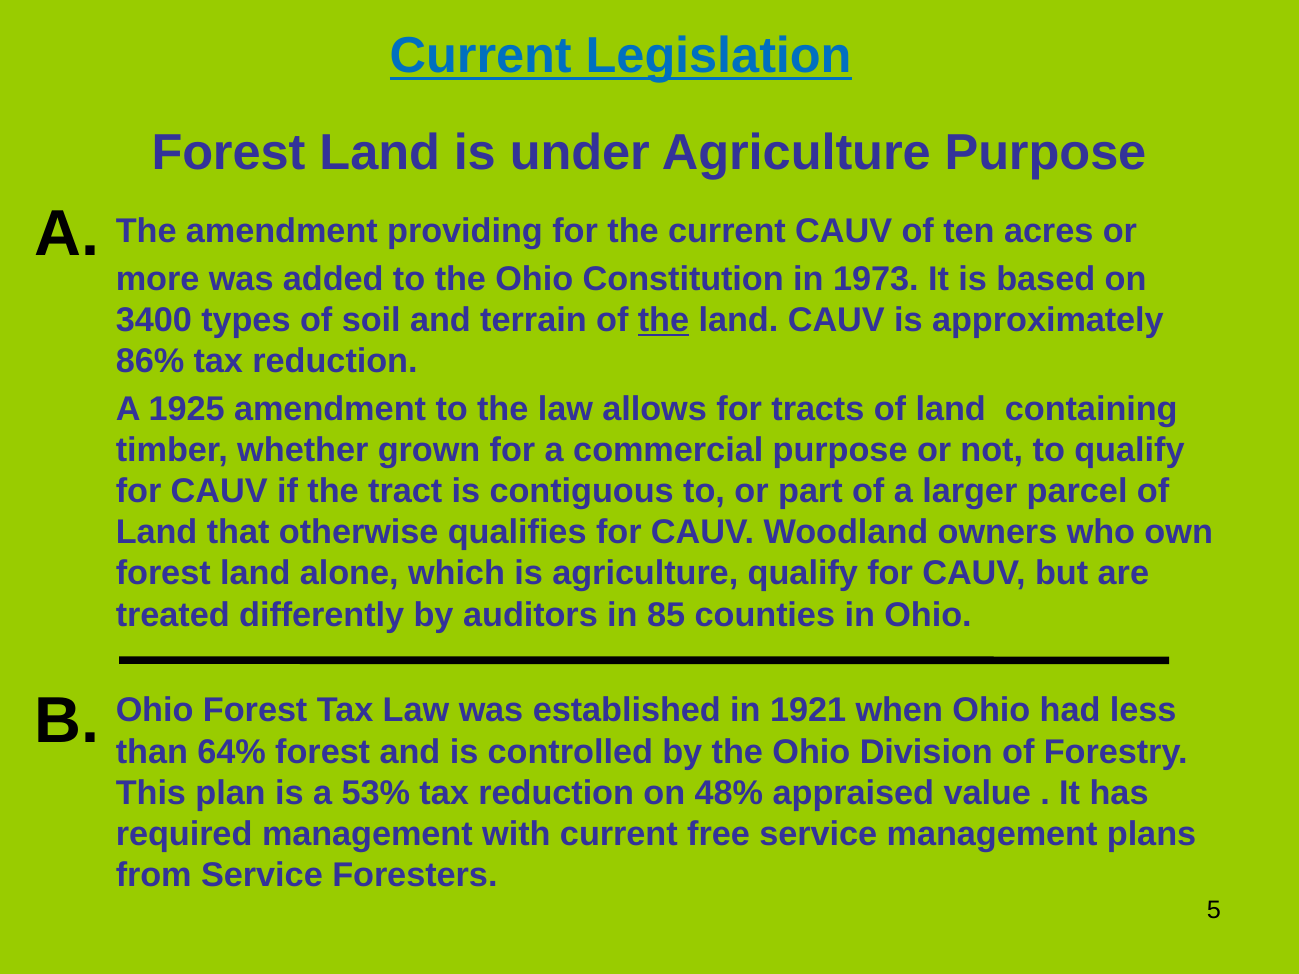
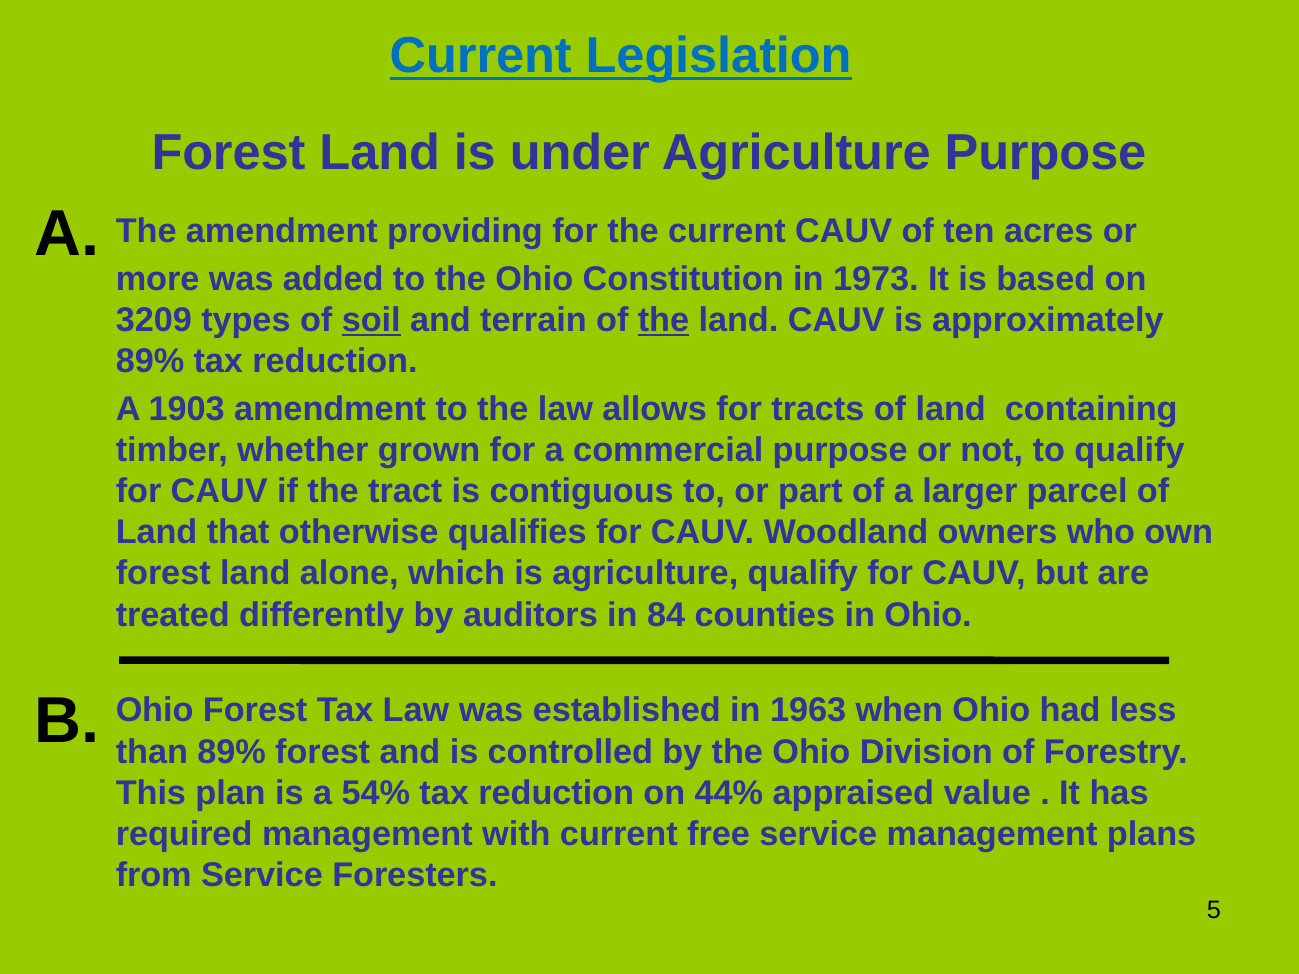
3400: 3400 -> 3209 (154, 320)
soil underline: none -> present (371, 320)
86%: 86% -> 89% (150, 361)
1925: 1925 -> 1903 (187, 409)
85: 85 -> 84 (666, 615)
1921: 1921 -> 1963 (808, 711)
than 64%: 64% -> 89% (232, 752)
53%: 53% -> 54% (376, 793)
48%: 48% -> 44% (729, 793)
